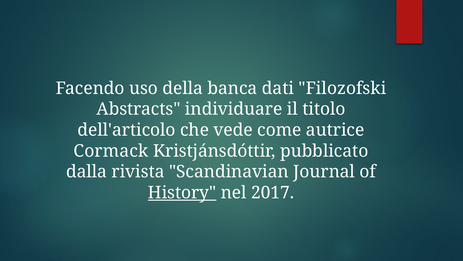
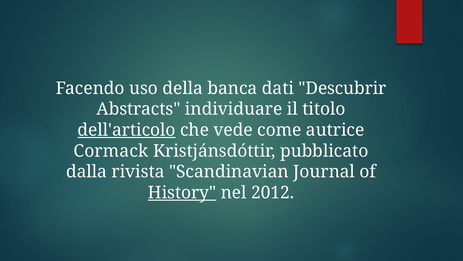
Filozofski: Filozofski -> Descubrir (342, 88)
dell'articolo underline: none -> present (127, 130)
2017: 2017 -> 2012 (273, 192)
